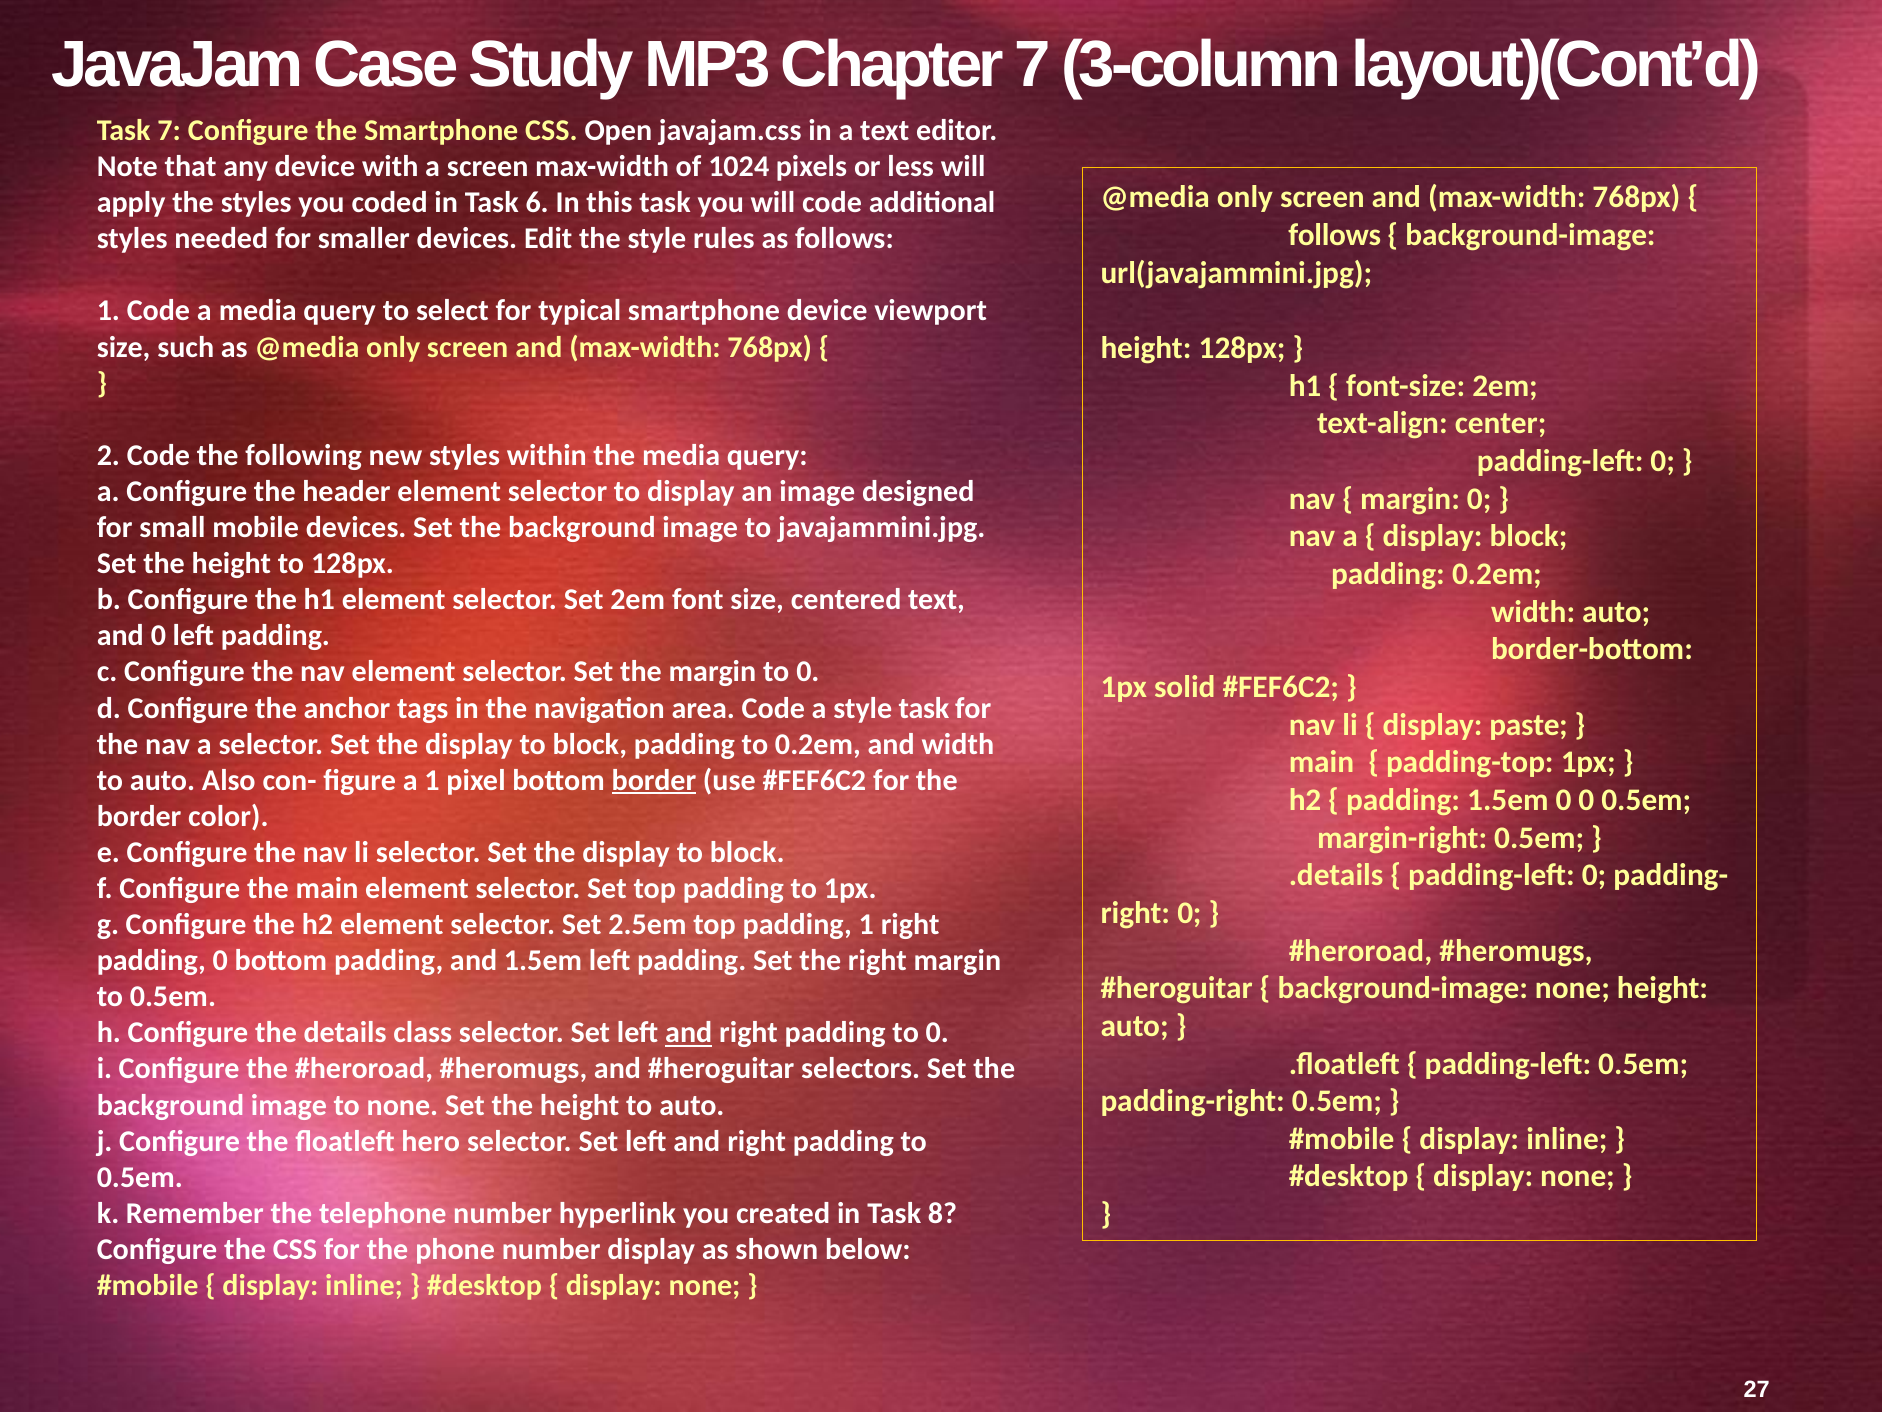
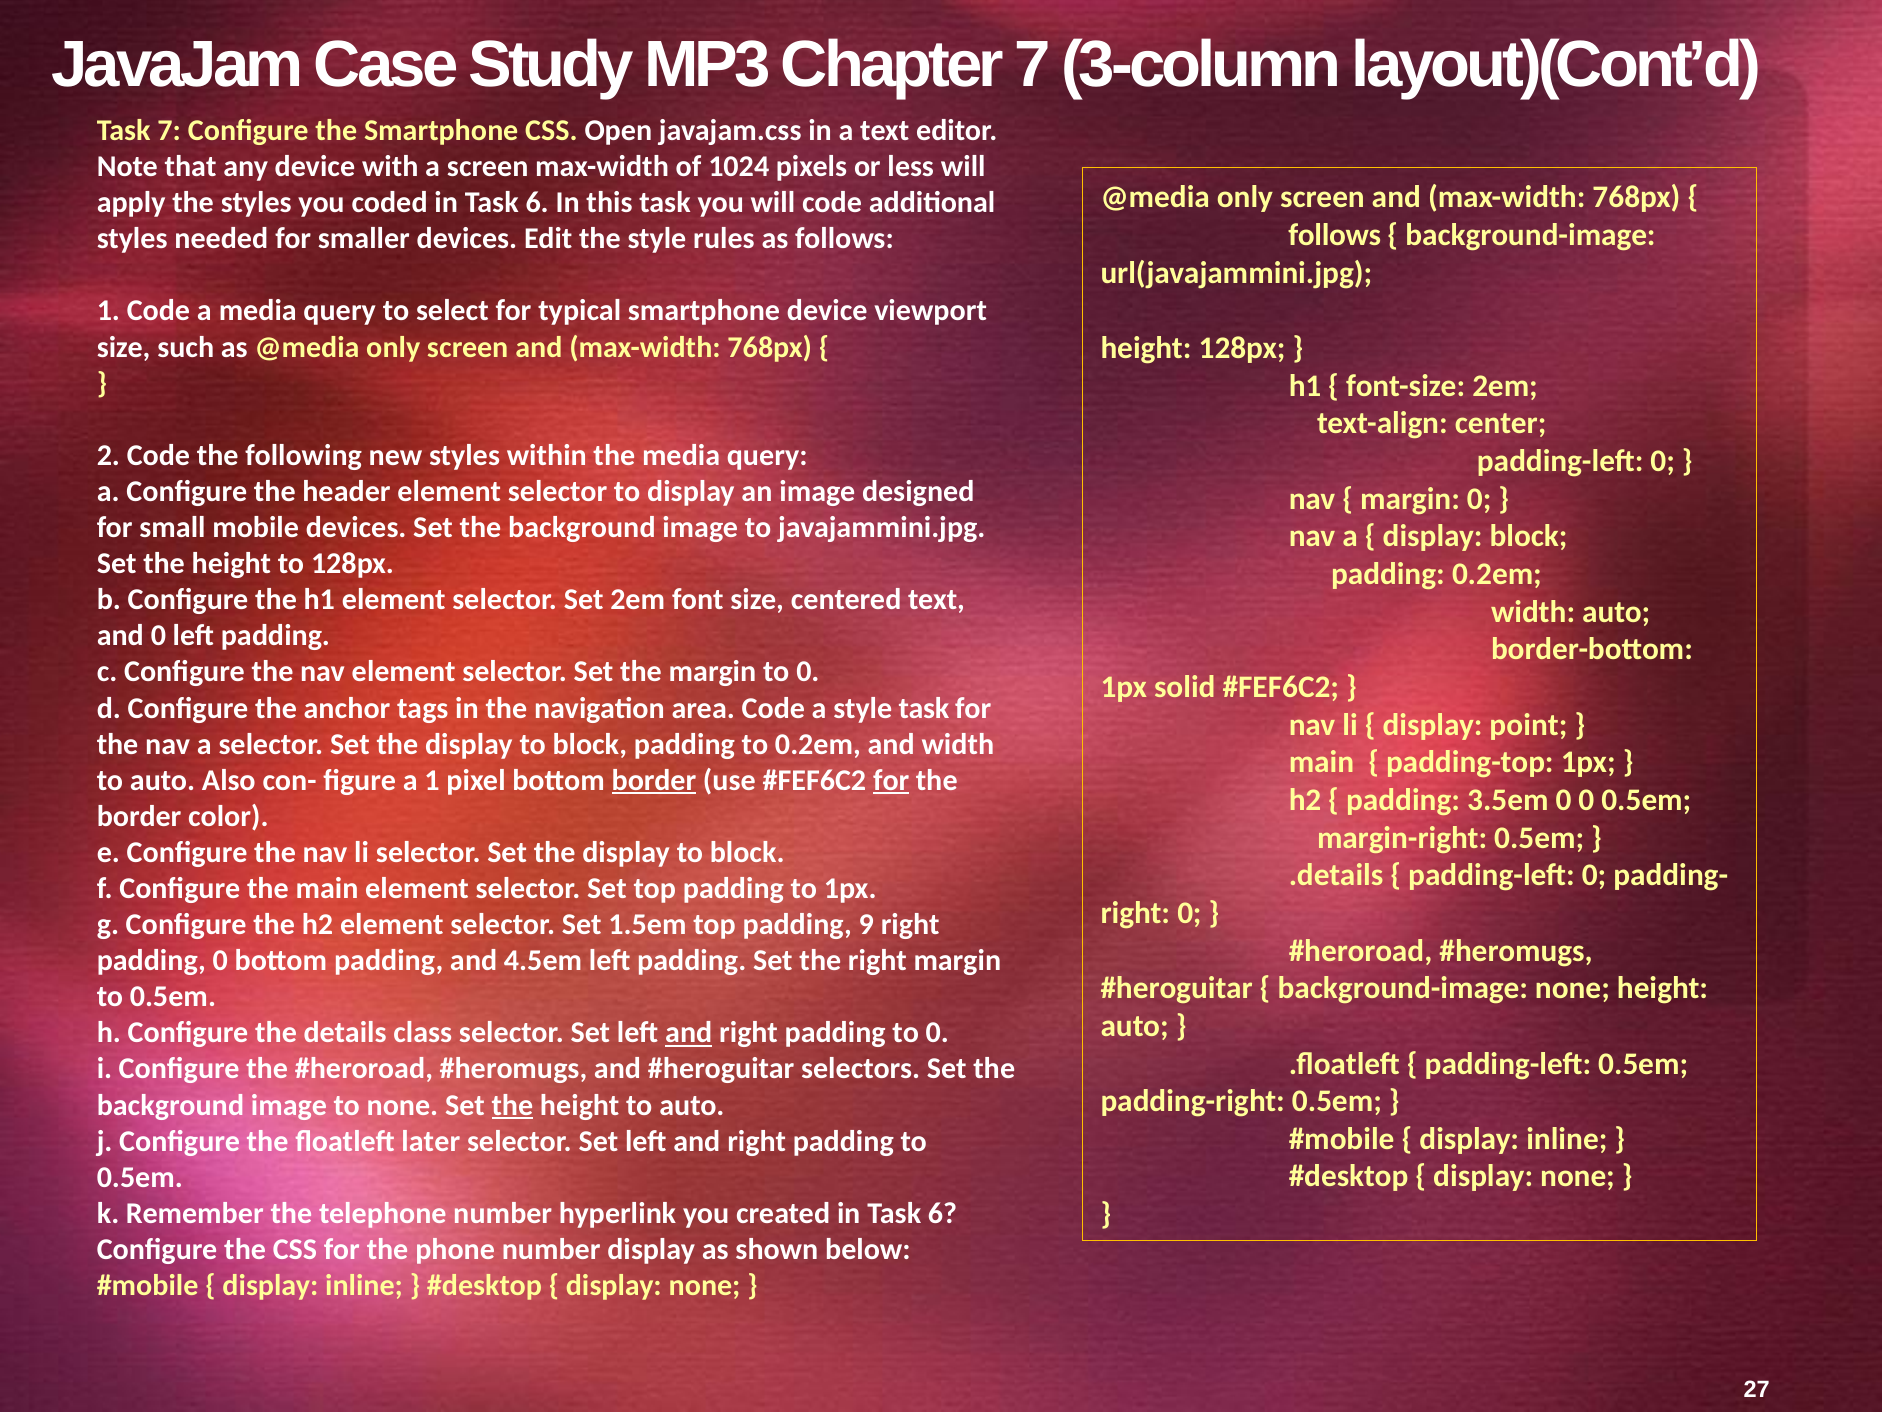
paste: paste -> point (1528, 725)
for underline: none -> present (891, 780)
padding 1.5em: 1.5em -> 3.5em (1508, 800)
2.5em: 2.5em -> 1.5em (647, 924)
padding 1: 1 -> 9 (866, 924)
and 1.5em: 1.5em -> 4.5em (543, 960)
the underline: none -> present (512, 1105)
hero: hero -> later (431, 1141)
created in Task 8: 8 -> 6 (943, 1213)
